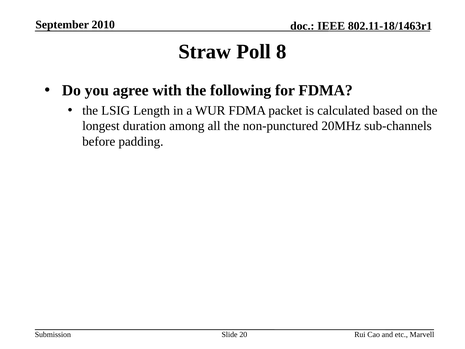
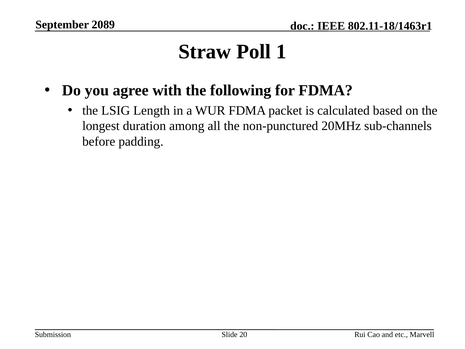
2010: 2010 -> 2089 (103, 25)
8: 8 -> 1 (281, 52)
